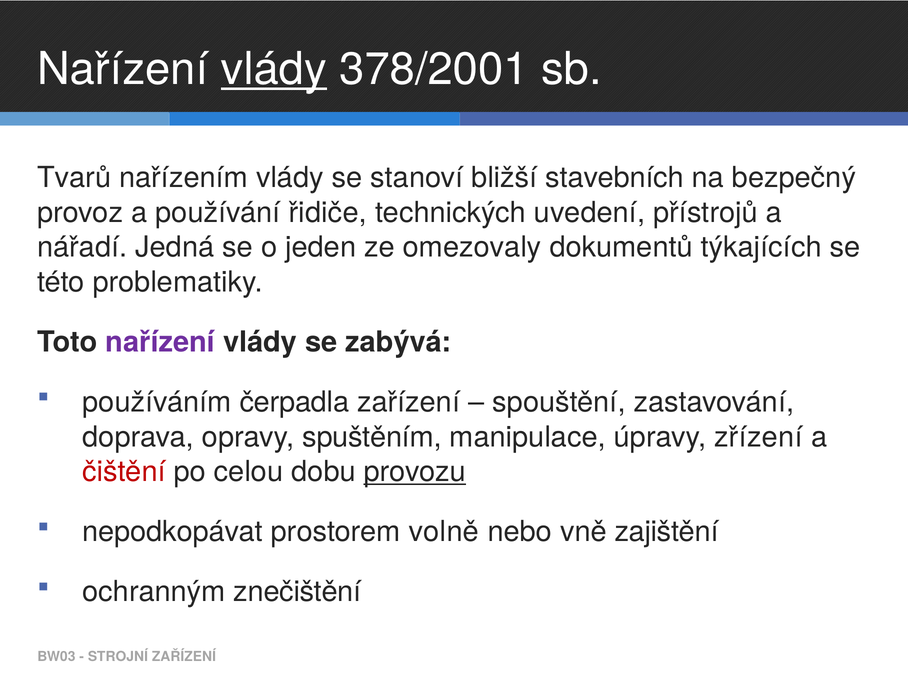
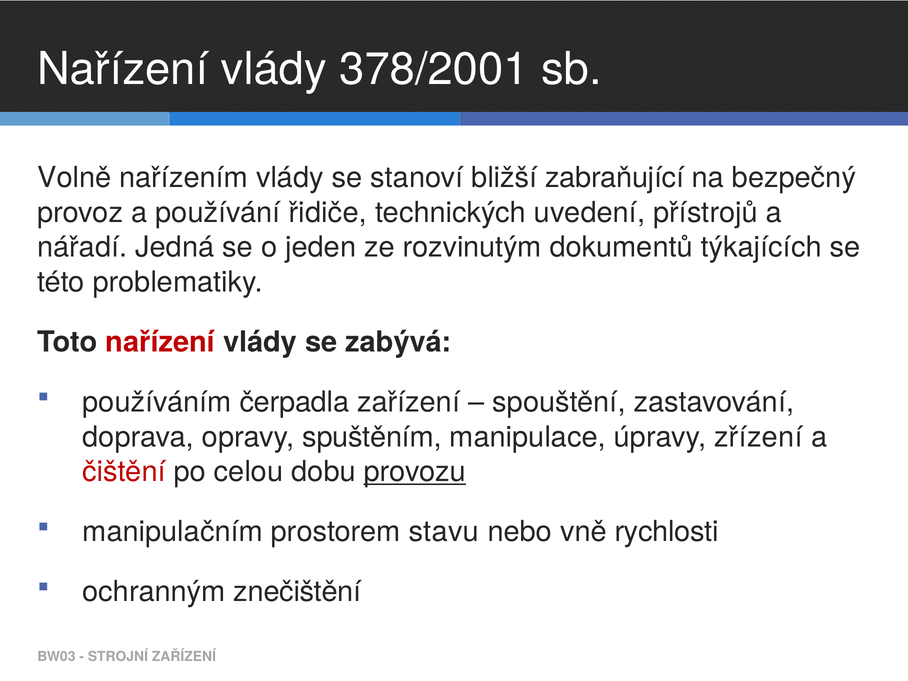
vlády underline: present -> none (274, 69)
Tvarů: Tvarů -> Volně (74, 178)
stavebních: stavebních -> zabraňující (615, 178)
omezovaly: omezovaly -> rozvinutým (472, 247)
nařízení colour: purple -> red (160, 342)
nepodkopávat: nepodkopávat -> manipulačním (173, 532)
volně: volně -> stavu (444, 532)
zajištění: zajištění -> rychlosti (667, 532)
